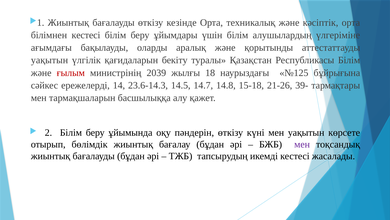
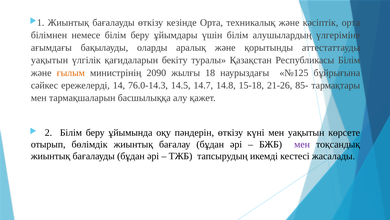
білімнен кестесі: кестесі -> немесе (86, 35)
ғылым colour: red -> orange (71, 73)
2039: 2039 -> 2090 (156, 73)
23.6-14.3: 23.6-14.3 -> 76.0-14.3 (148, 85)
39-: 39- -> 85- (302, 85)
